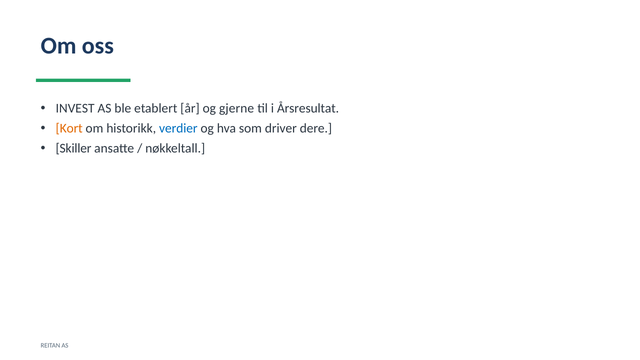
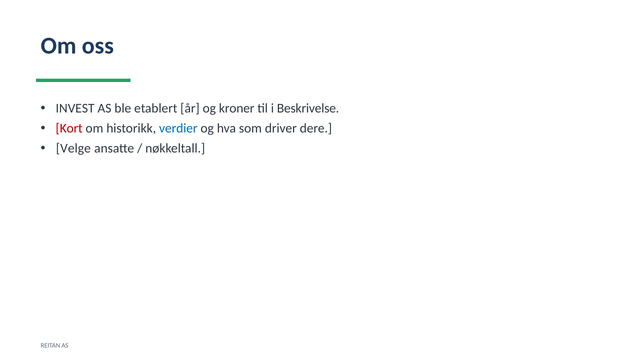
gjerne: gjerne -> kroner (237, 108)
Årsresultat: Årsresultat -> Beskrivelse (308, 108)
Kort colour: orange -> red (69, 128)
Skiller: Skiller -> Velge (73, 148)
